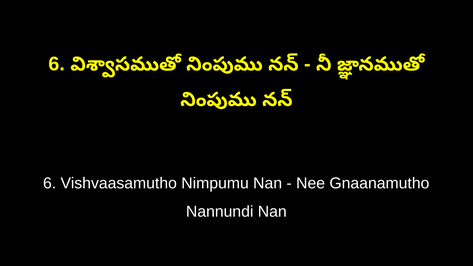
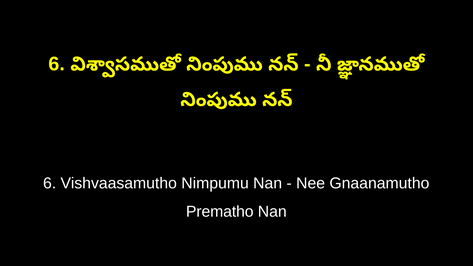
Nannundi: Nannundi -> Prematho (220, 212)
